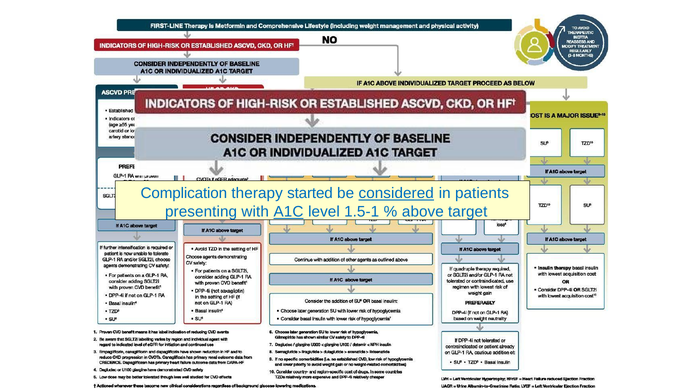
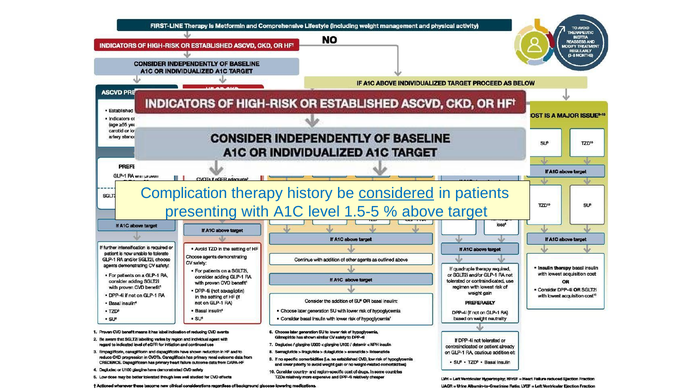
started: started -> history (310, 193)
A1C underline: present -> none (288, 212)
1.5-1: 1.5-1 -> 1.5-5 (362, 212)
